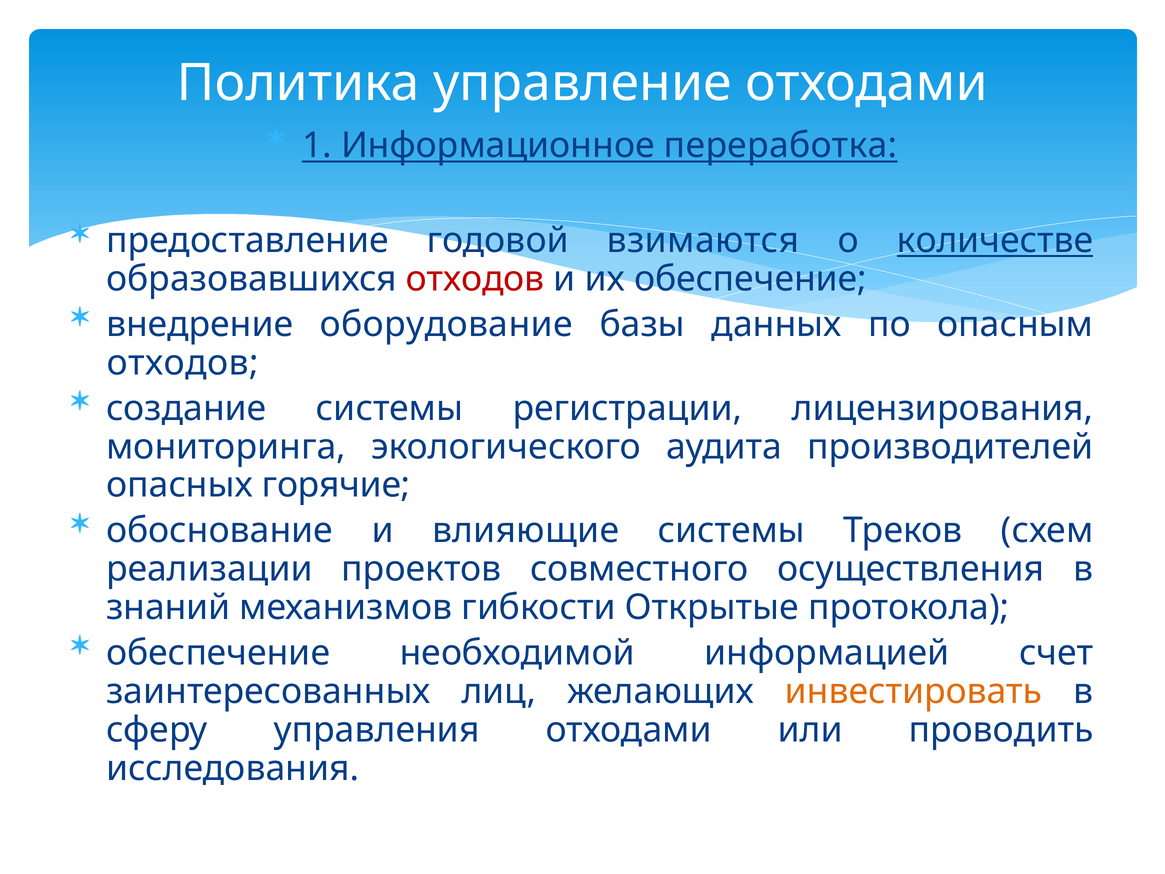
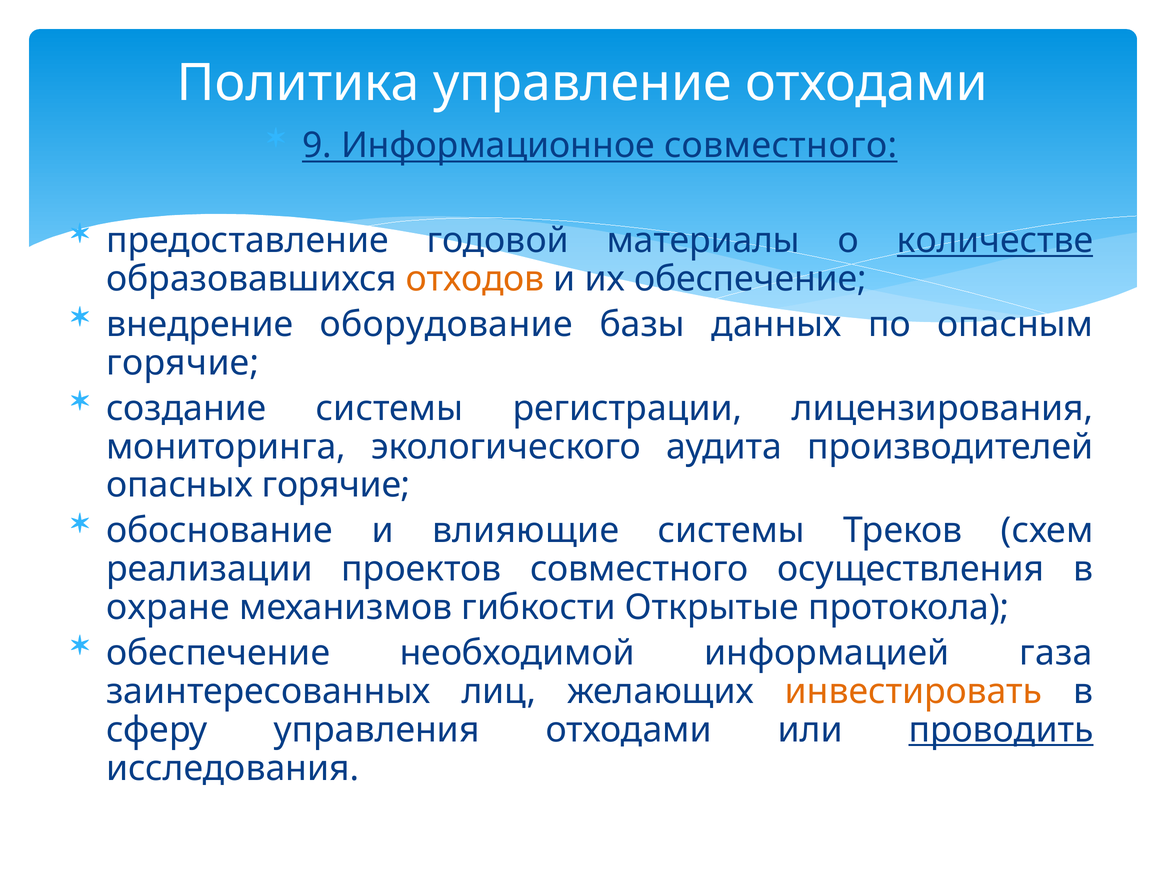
1: 1 -> 9 (317, 145)
Информационное переработка: переработка -> совместного (781, 145)
взимаются: взимаются -> материалы (703, 241)
отходов colour: red -> orange (475, 279)
отходов: отходов -> горячие (183, 363)
знаний: знаний -> охране (168, 607)
счет: счет -> газа (1056, 653)
проводить underline: none -> present (1001, 730)
